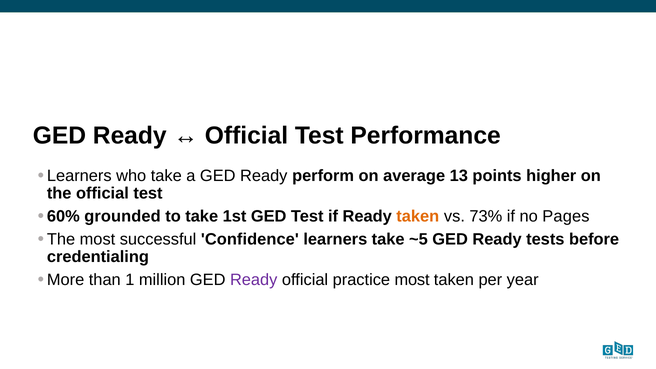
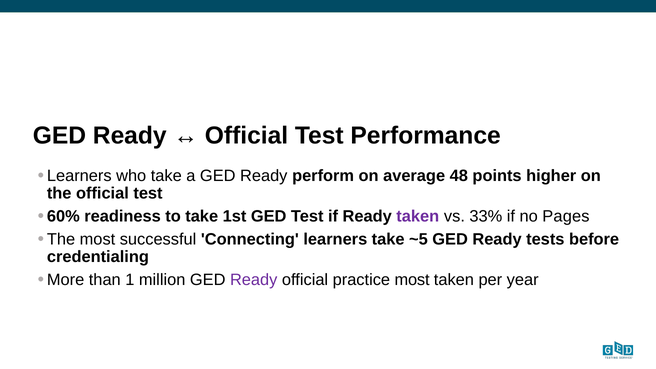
13: 13 -> 48 (459, 176)
grounded: grounded -> readiness (123, 216)
taken colour: orange -> purple (418, 216)
73%: 73% -> 33% (486, 216)
Confidence: Confidence -> Connecting (250, 239)
